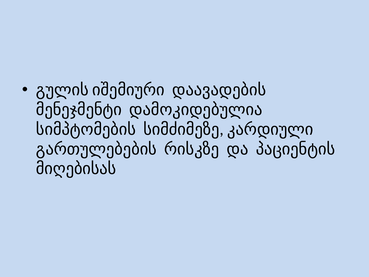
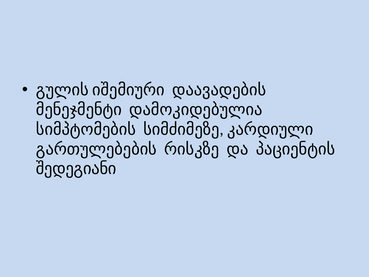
მიღებისას: მიღებისას -> შედეგიანი (76, 169)
